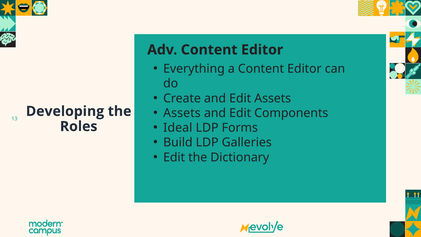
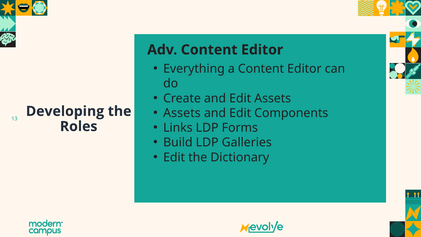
Ideal: Ideal -> Links (178, 128)
